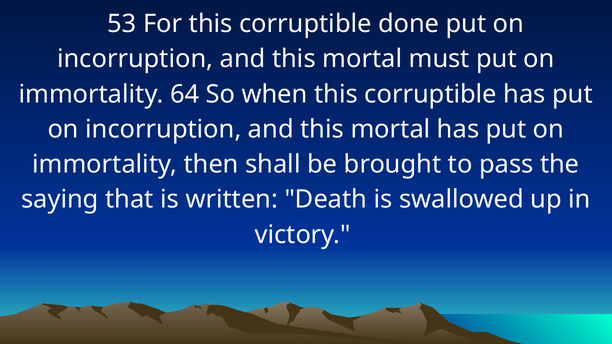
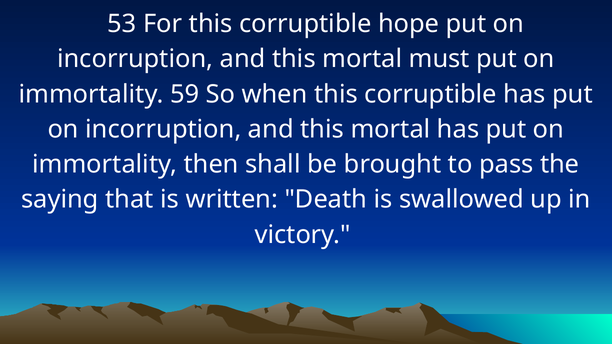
done: done -> hope (409, 24)
64: 64 -> 59 (185, 94)
